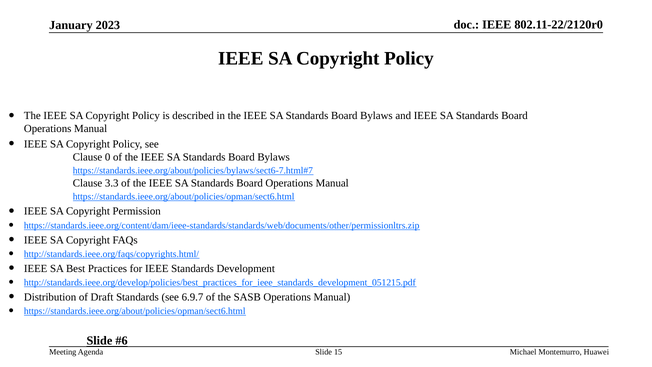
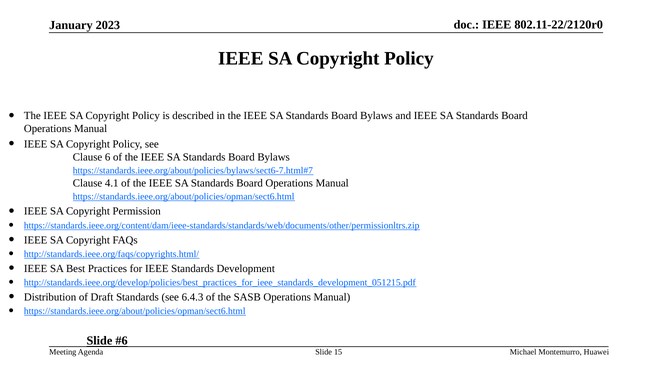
0: 0 -> 6 (108, 157)
3.3: 3.3 -> 4.1 (112, 183)
6.9.7: 6.9.7 -> 6.4.3 (192, 297)
